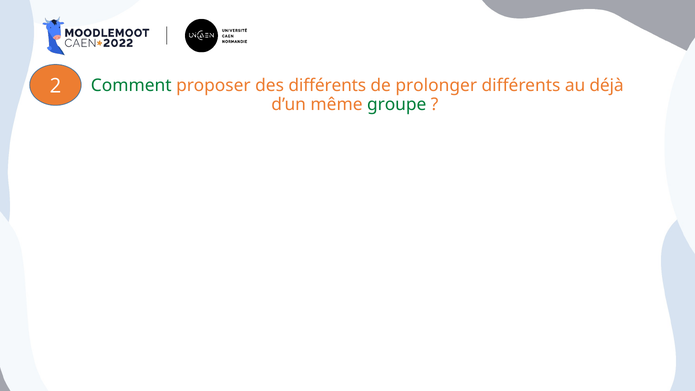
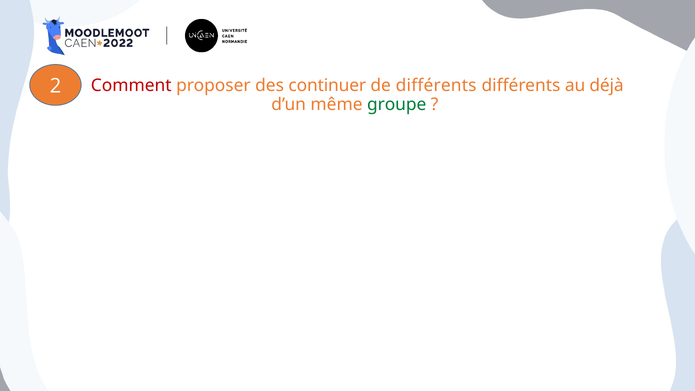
Comment colour: green -> red (131, 86)
des différents: différents -> continuer (327, 86)
de prolonger: prolonger -> différents (436, 86)
